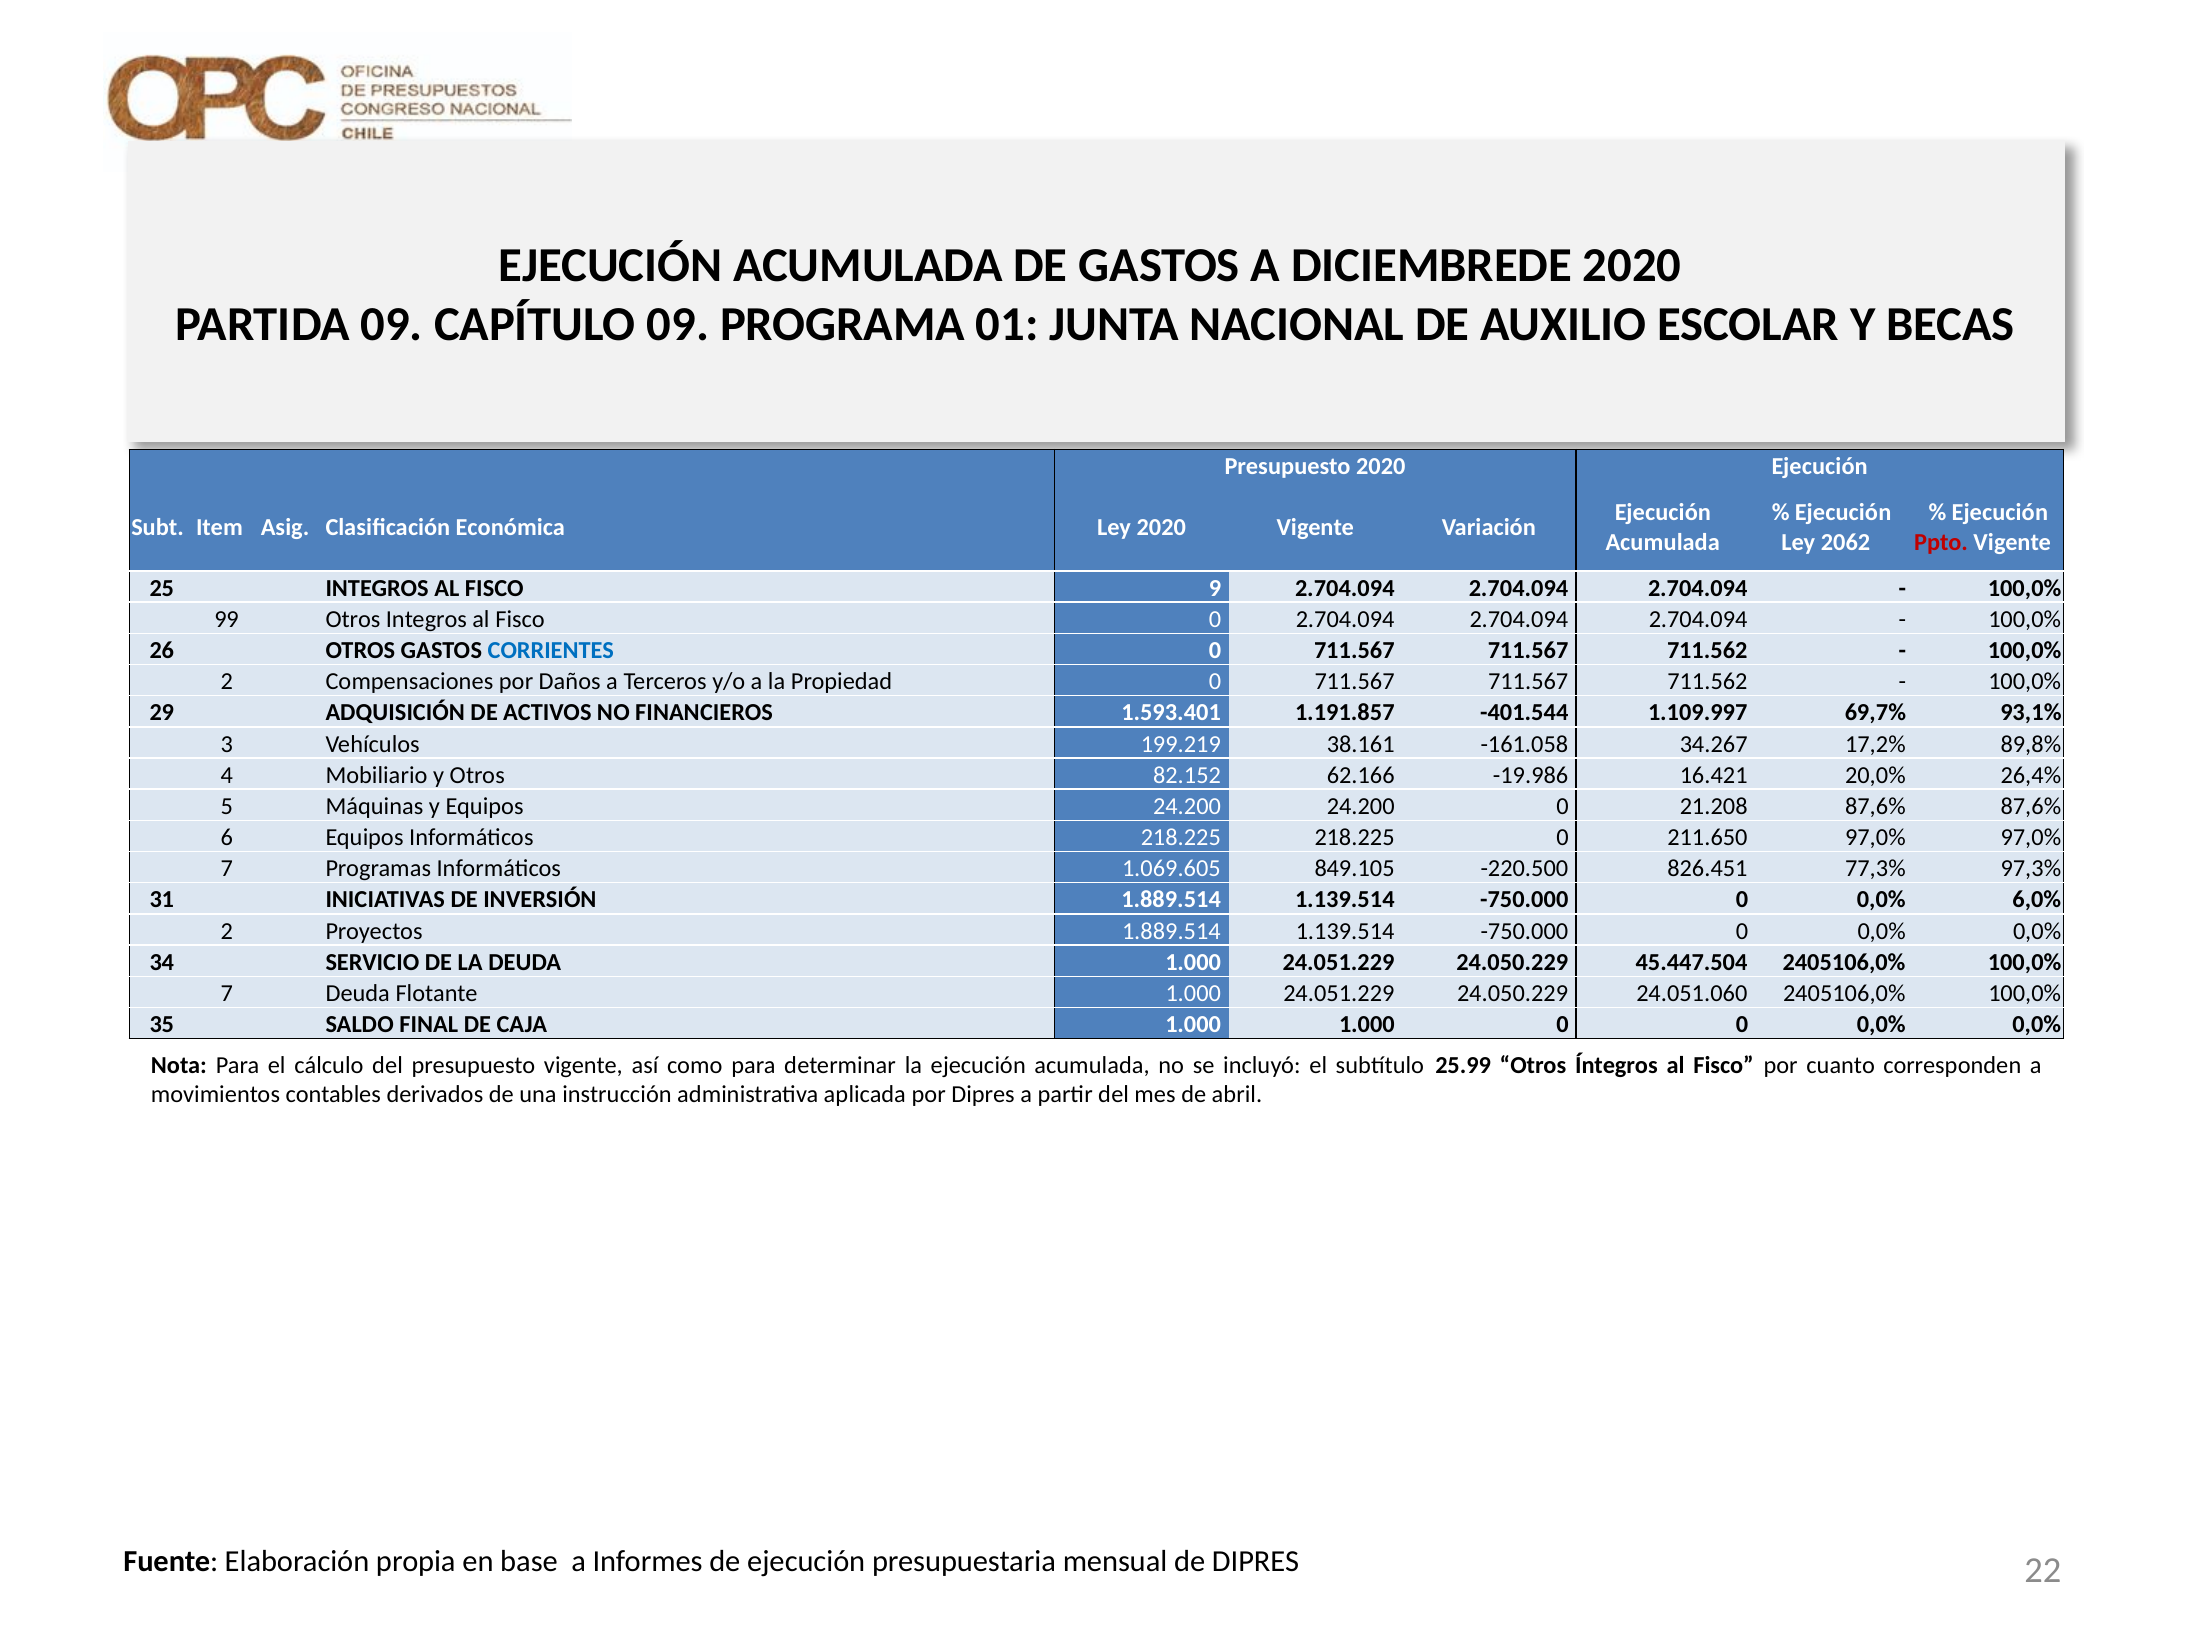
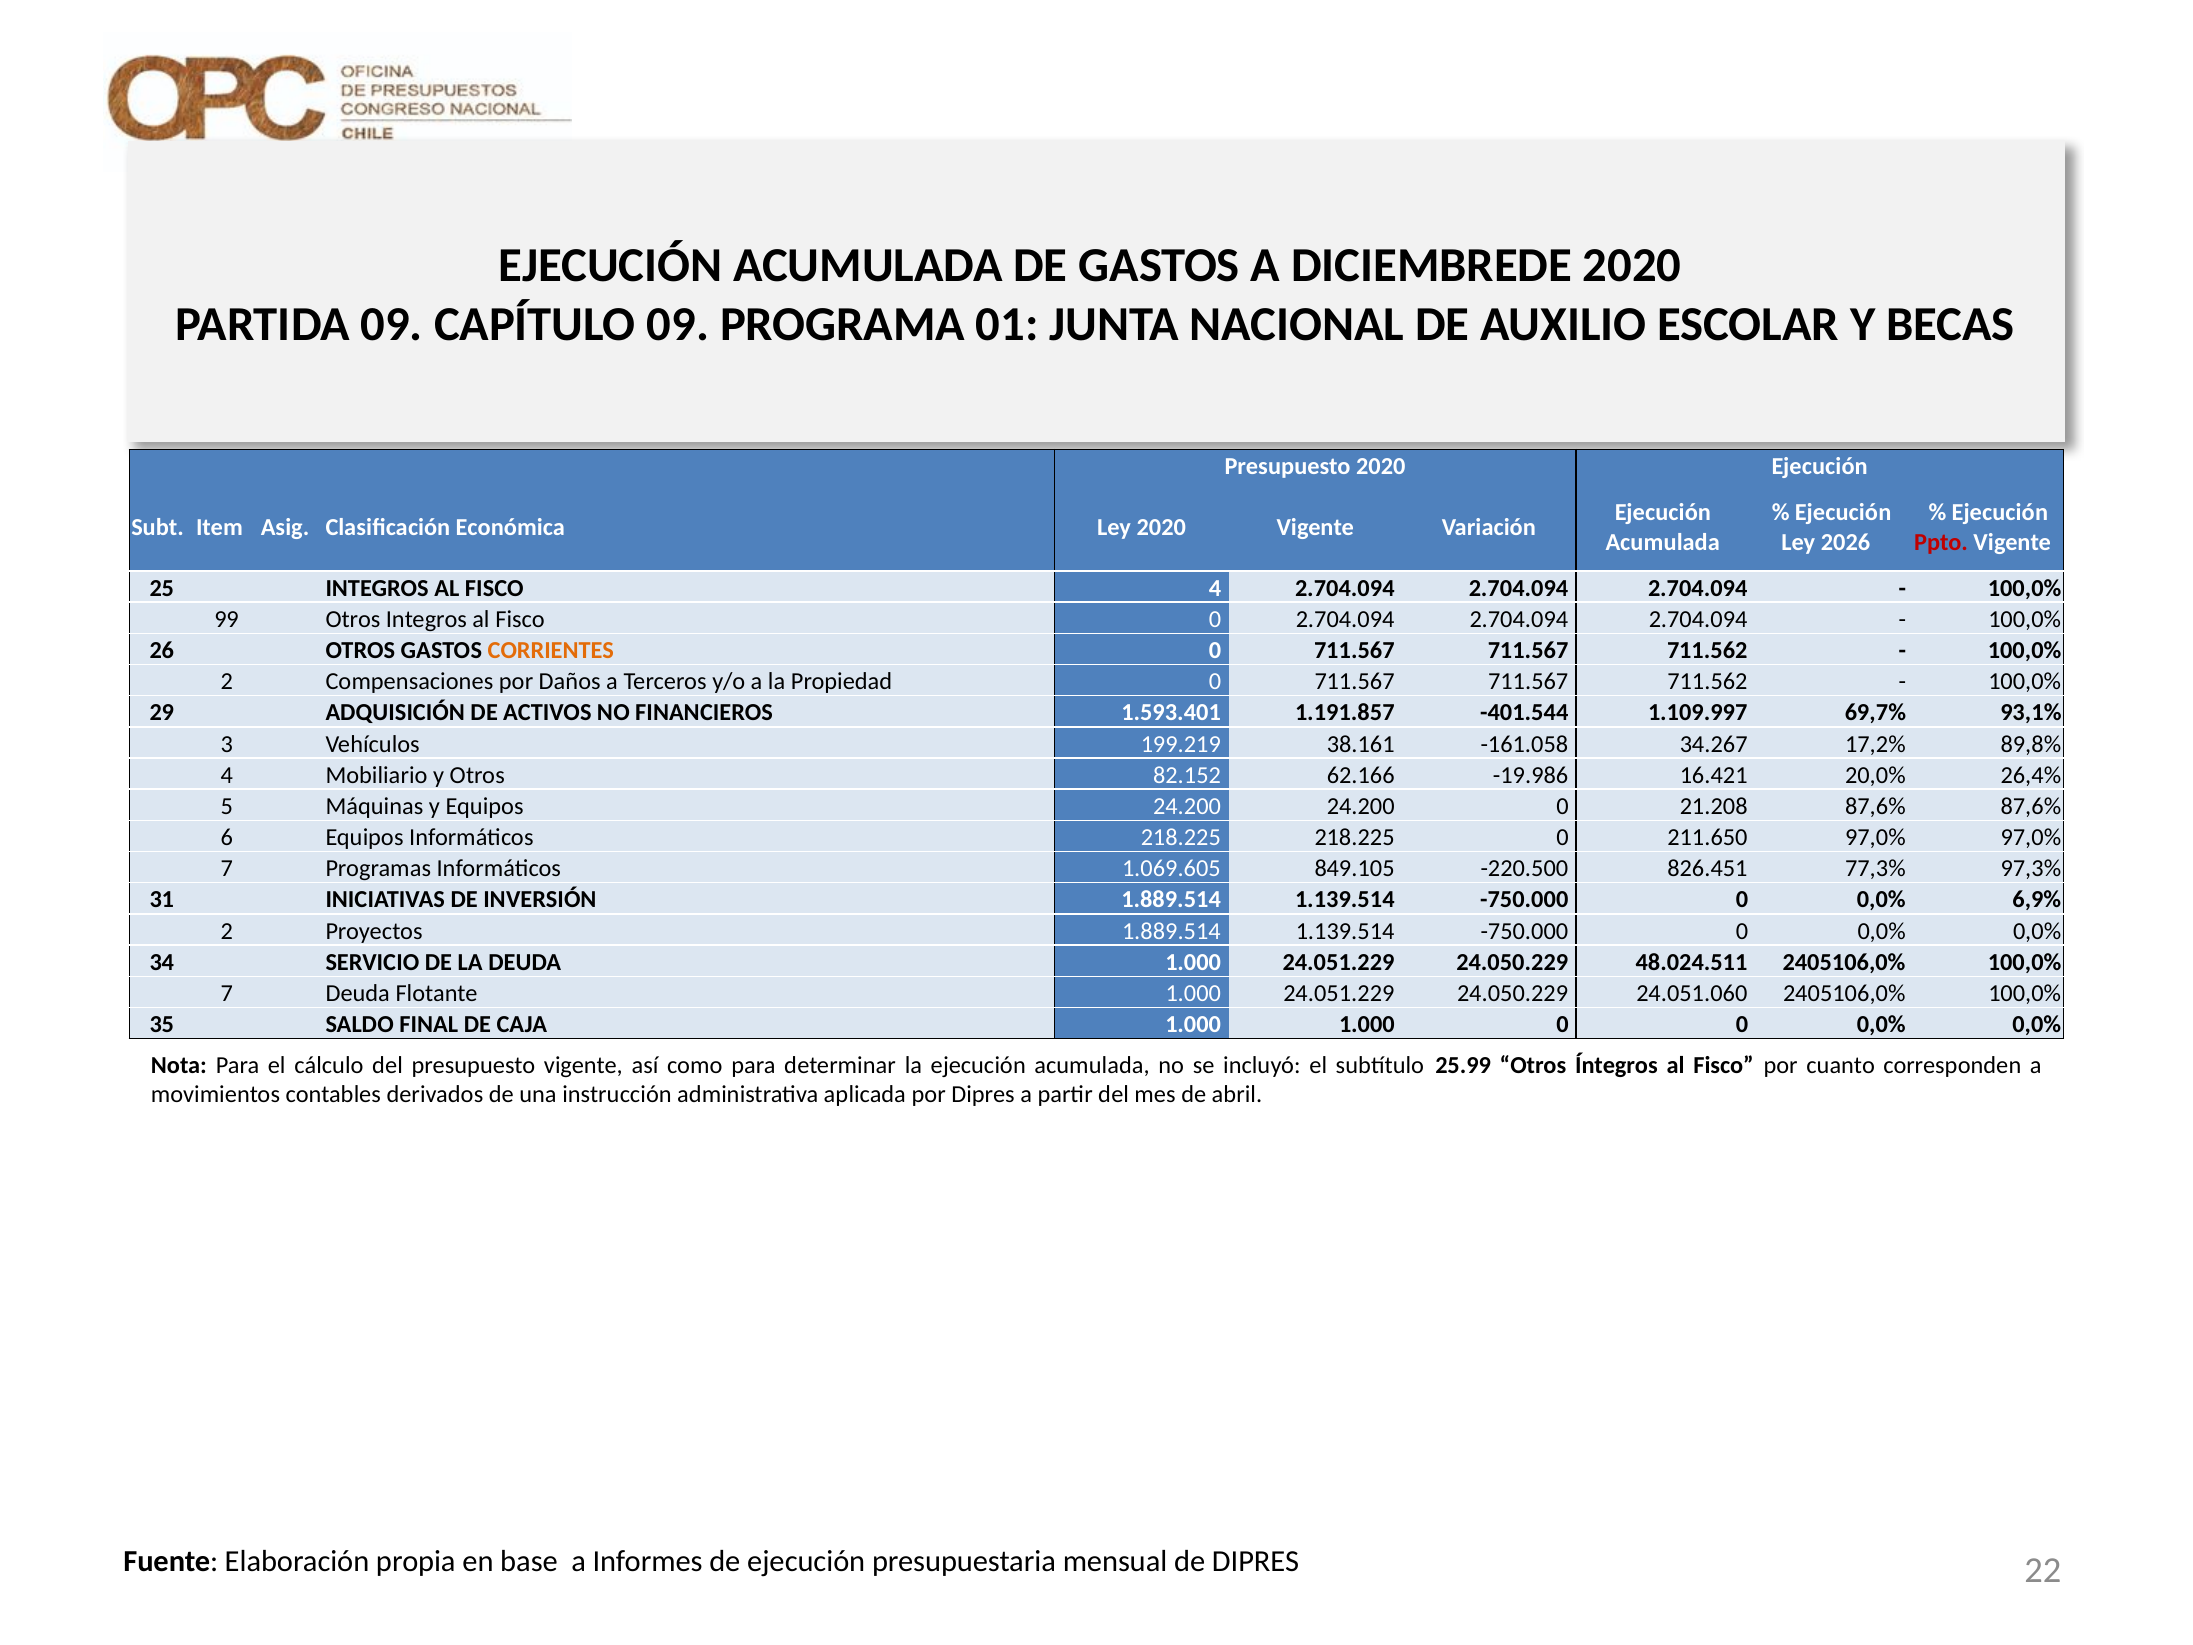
2062: 2062 -> 2026 (1846, 542)
FISCO 9: 9 -> 4 (1215, 588)
CORRIENTES colour: blue -> orange (551, 650)
6,0%: 6,0% -> 6,9% (2037, 900)
45.447.504: 45.447.504 -> 48.024.511 (1691, 962)
